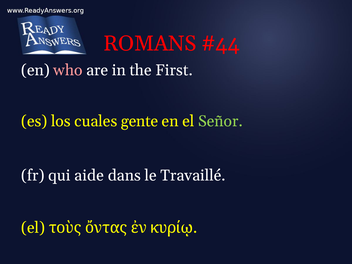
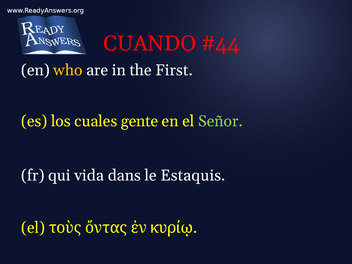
ROMANS: ROMANS -> CUANDO (150, 43)
who colour: pink -> yellow (68, 70)
aide: aide -> vida (89, 175)
Travaillé: Travaillé -> Estaquis (193, 175)
